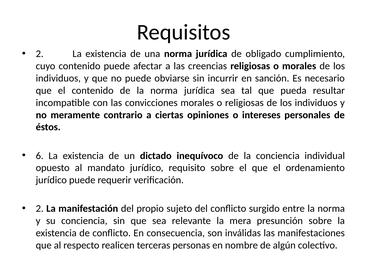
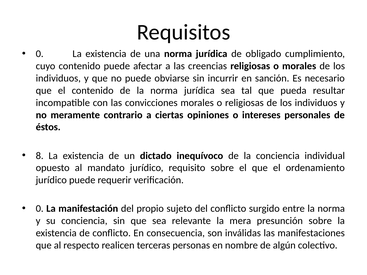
2: 2 -> 0 (40, 54)
6: 6 -> 8 (40, 156)
2: 2 -> 0 (40, 209)
